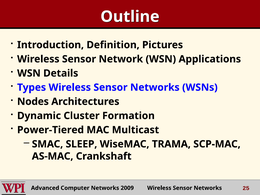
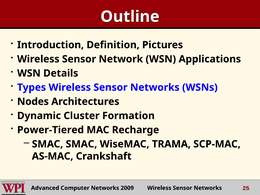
Multicast: Multicast -> Recharge (136, 130)
SMAC SLEEP: SLEEP -> SMAC (81, 144)
